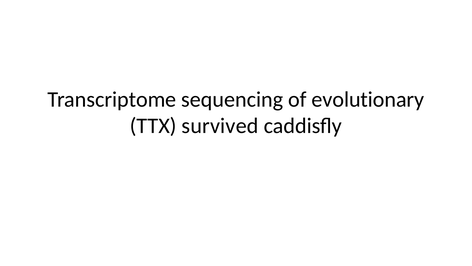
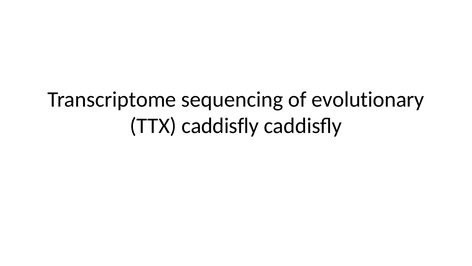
TTX survived: survived -> caddisfly (220, 126)
